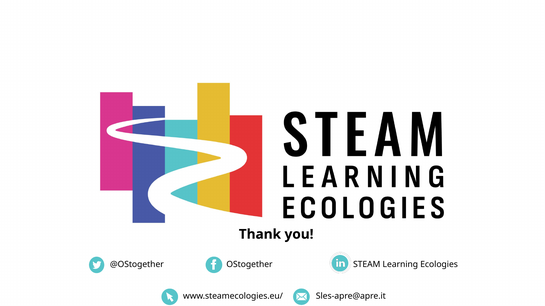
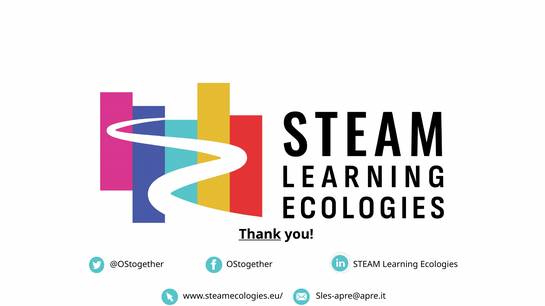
Thank underline: none -> present (260, 235)
